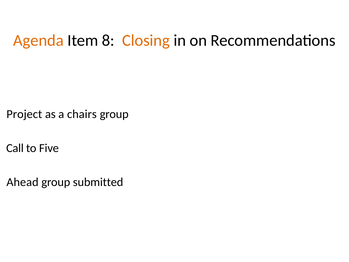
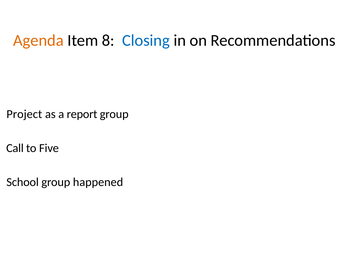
Closing colour: orange -> blue (146, 40)
chairs: chairs -> report (82, 114)
Ahead: Ahead -> School (23, 182)
submitted: submitted -> happened (98, 182)
